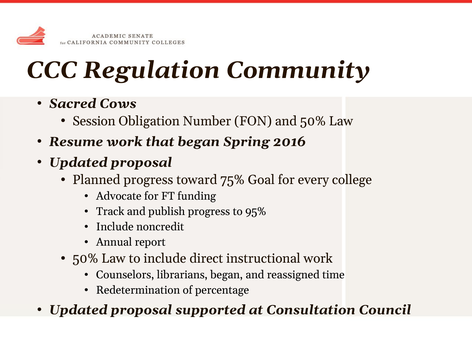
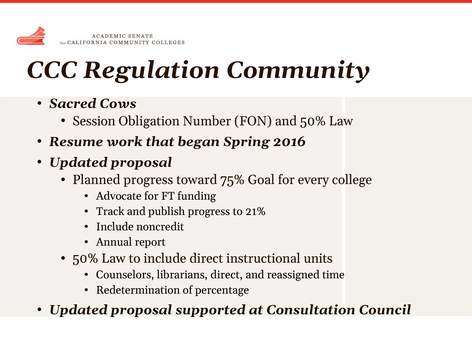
95%: 95% -> 21% (256, 212)
instructional work: work -> units (318, 259)
librarians began: began -> direct (227, 275)
